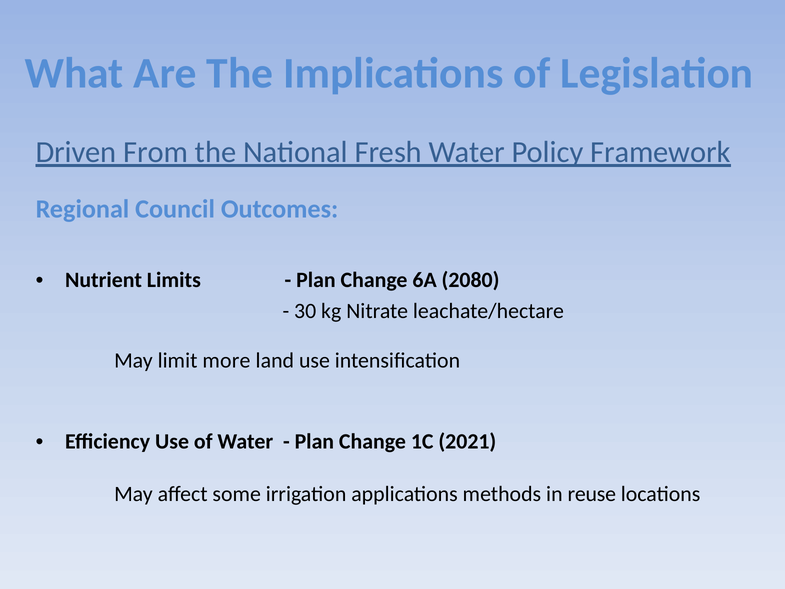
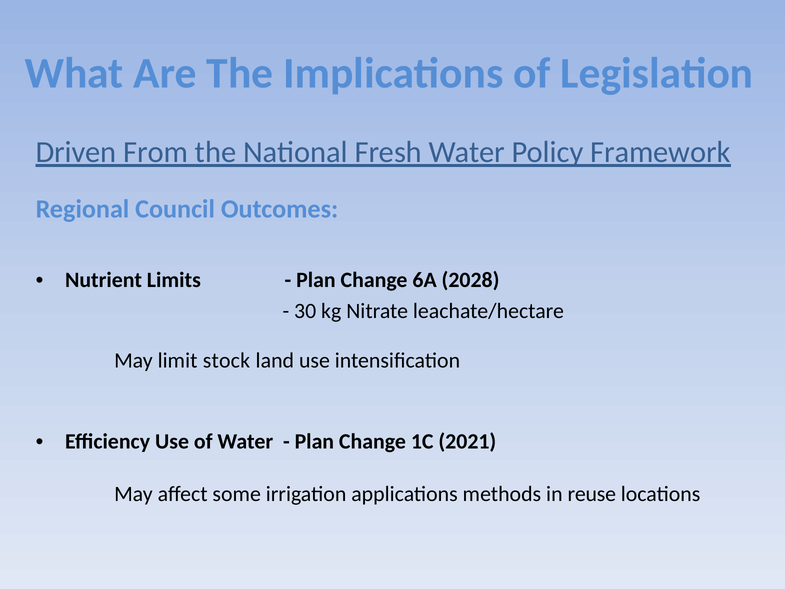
2080: 2080 -> 2028 (470, 280)
more: more -> stock (226, 361)
